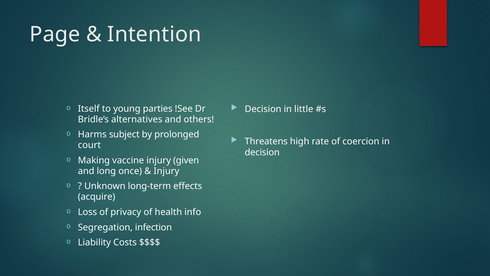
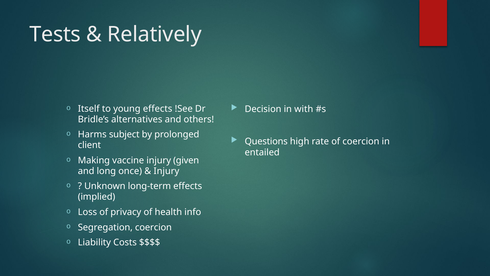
Page: Page -> Tests (55, 34)
Intention: Intention -> Relatively (154, 34)
young parties: parties -> effects (158, 109)
little: little -> with (304, 109)
Threatens: Threatens -> Questions (266, 141)
court: court -> client (89, 145)
decision: decision -> entailed (262, 152)
acquire: acquire -> implied (97, 197)
Segregation infection: infection -> coercion (153, 227)
